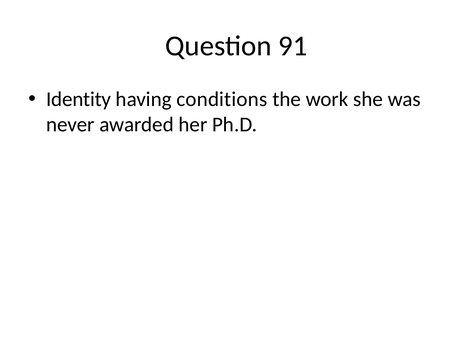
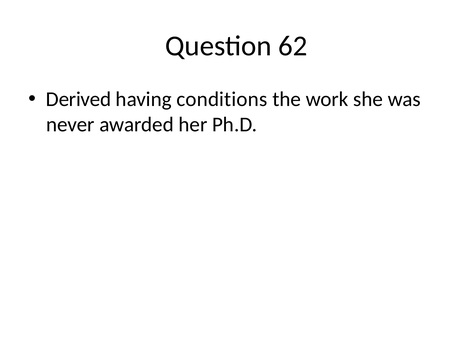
91: 91 -> 62 (293, 46)
Identity: Identity -> Derived (79, 99)
